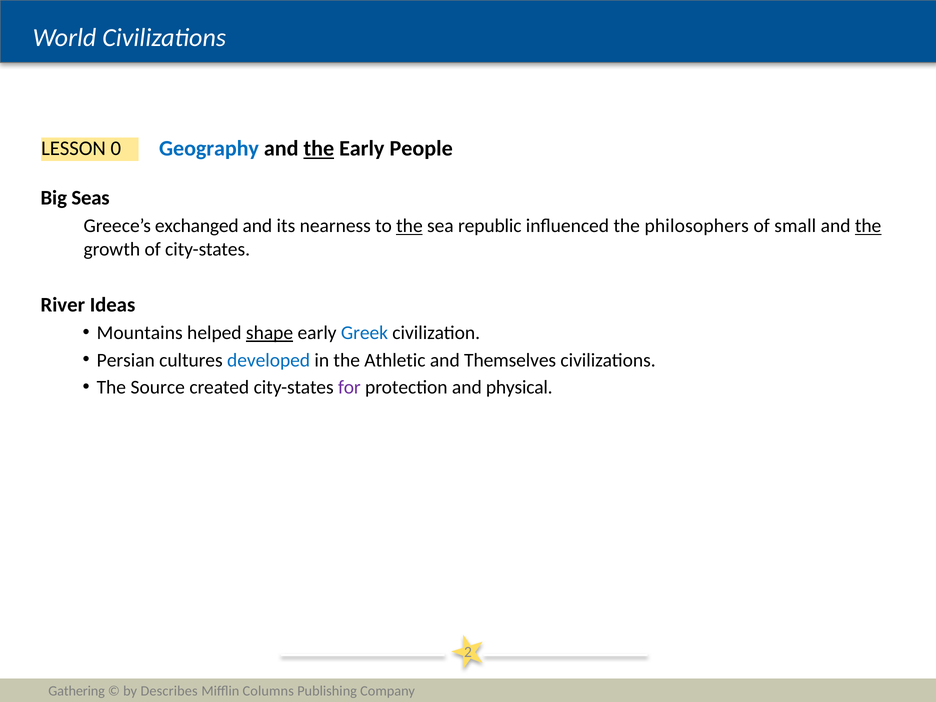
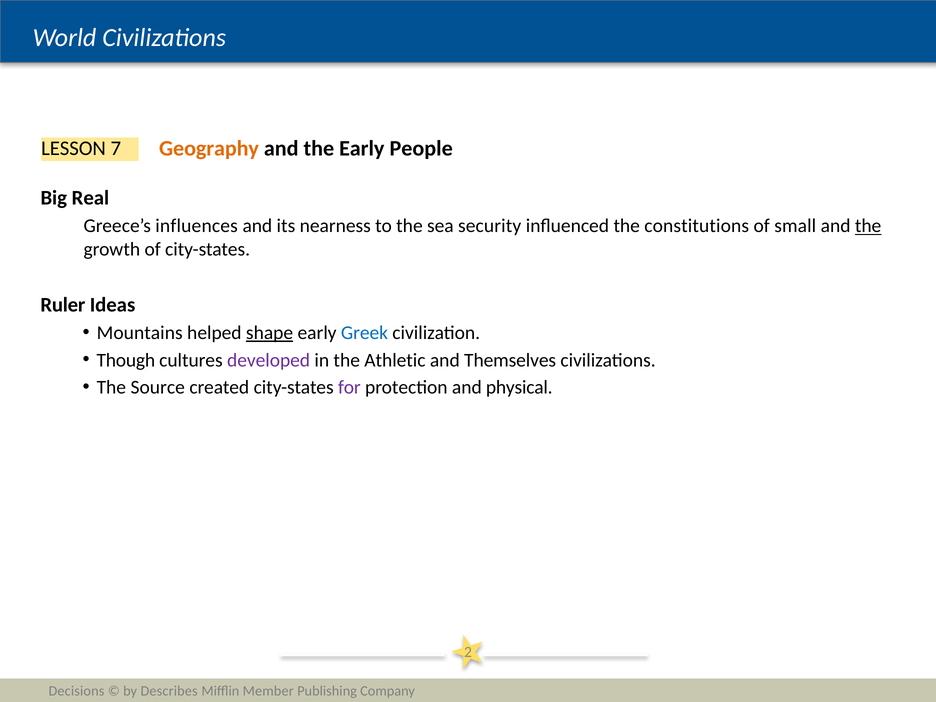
Geography colour: blue -> orange (209, 149)
the underline: present -> none (319, 149)
0: 0 -> 7 (116, 148)
Seas: Seas -> Real (90, 198)
exchanged: exchanged -> influences (197, 226)
the underline: present -> none (409, 226)
republic: republic -> security (490, 226)
philosophers: philosophers -> constitutions (697, 226)
River: River -> Ruler (63, 305)
Persian: Persian -> Though (126, 360)
developed colour: blue -> purple (269, 360)
Gathering: Gathering -> Decisions (76, 691)
Columns: Columns -> Member (268, 691)
